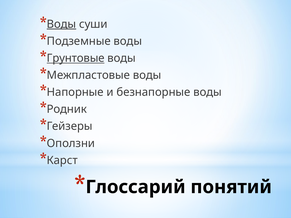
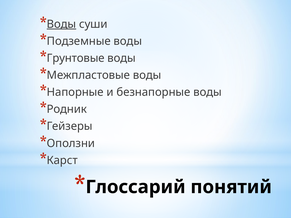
Грунтовые underline: present -> none (76, 58)
